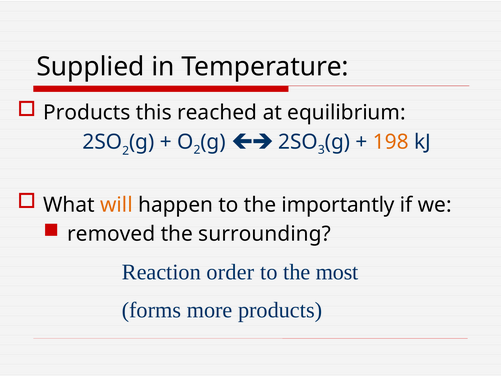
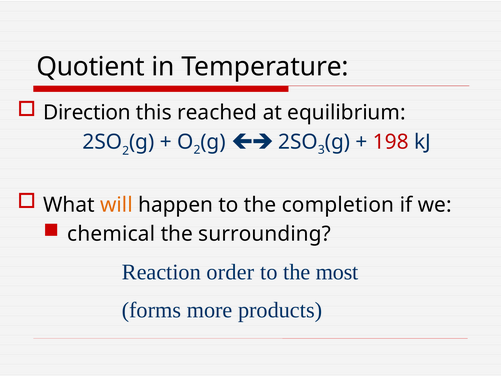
Supplied: Supplied -> Quotient (91, 67)
Products: Products -> Direction (87, 113)
198 colour: orange -> red (391, 142)
importantly: importantly -> completion (338, 205)
removed: removed -> chemical (111, 234)
